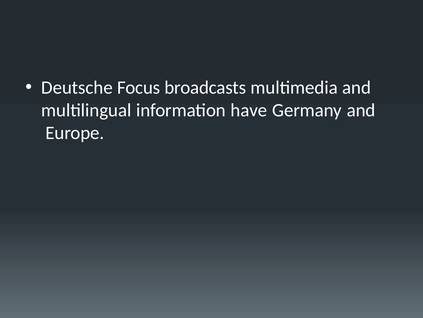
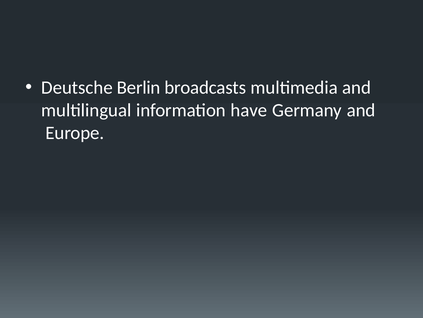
Focus: Focus -> Berlin (139, 88)
